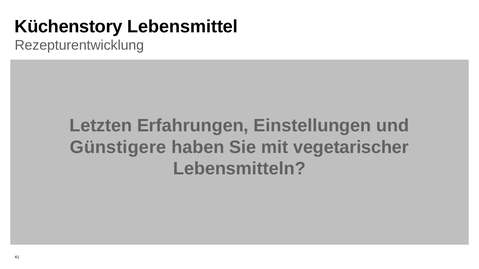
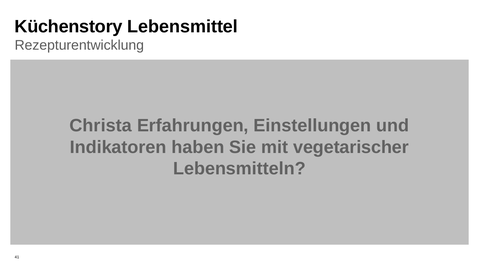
Letzten: Letzten -> Christa (101, 126)
Günstigere: Günstigere -> Indikatoren (118, 147)
